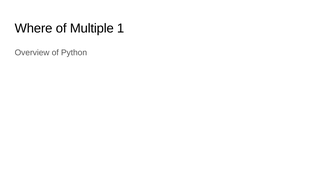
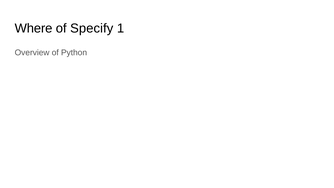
Multiple: Multiple -> Specify (92, 28)
